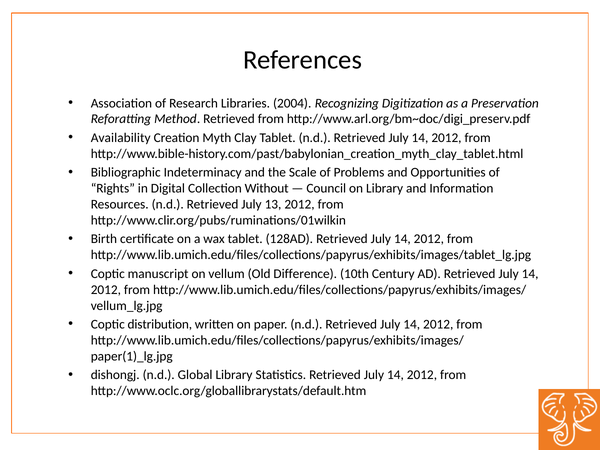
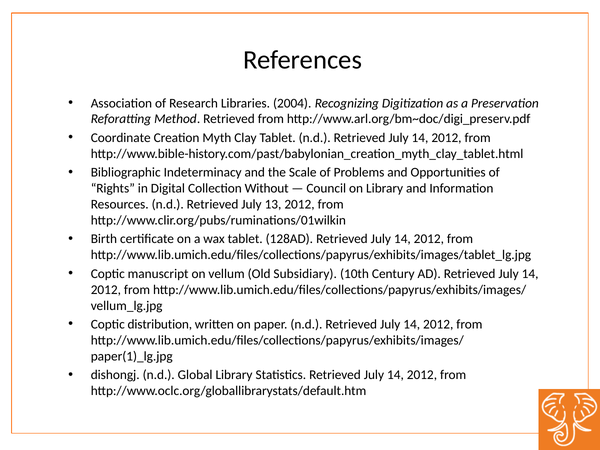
Availability: Availability -> Coordinate (121, 138)
Difference: Difference -> Subsidiary (305, 274)
